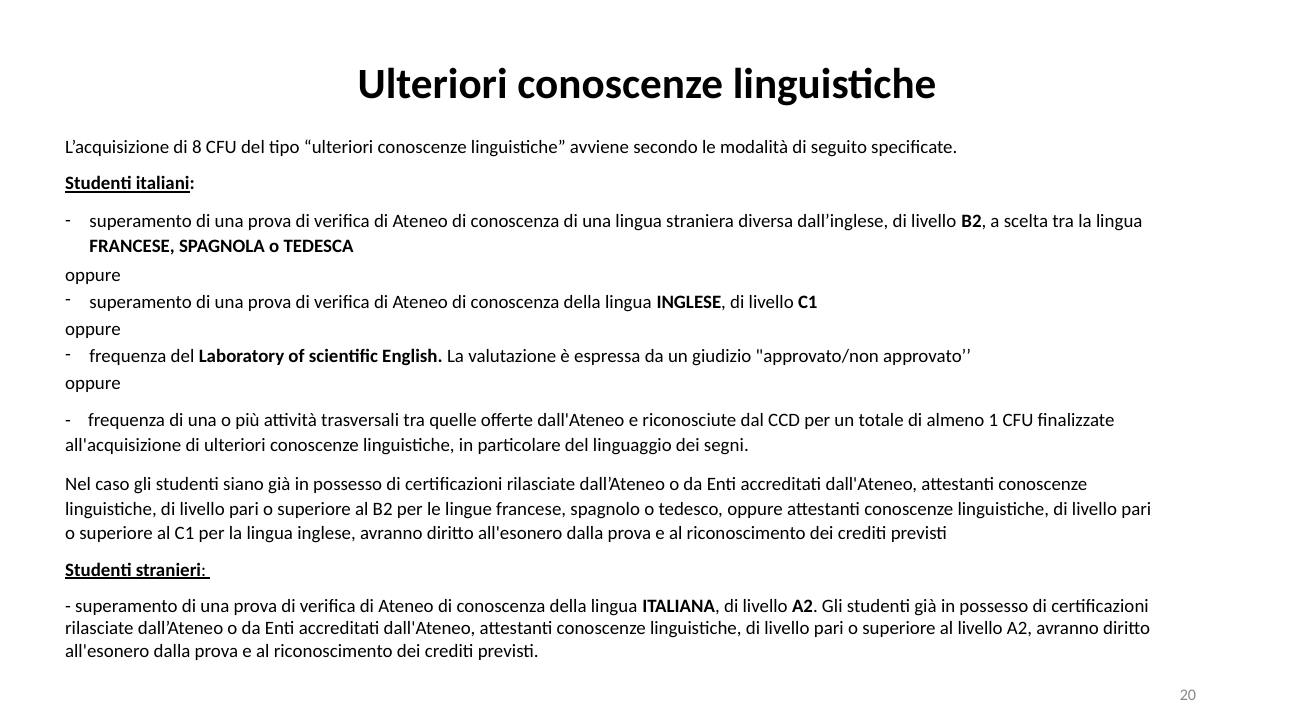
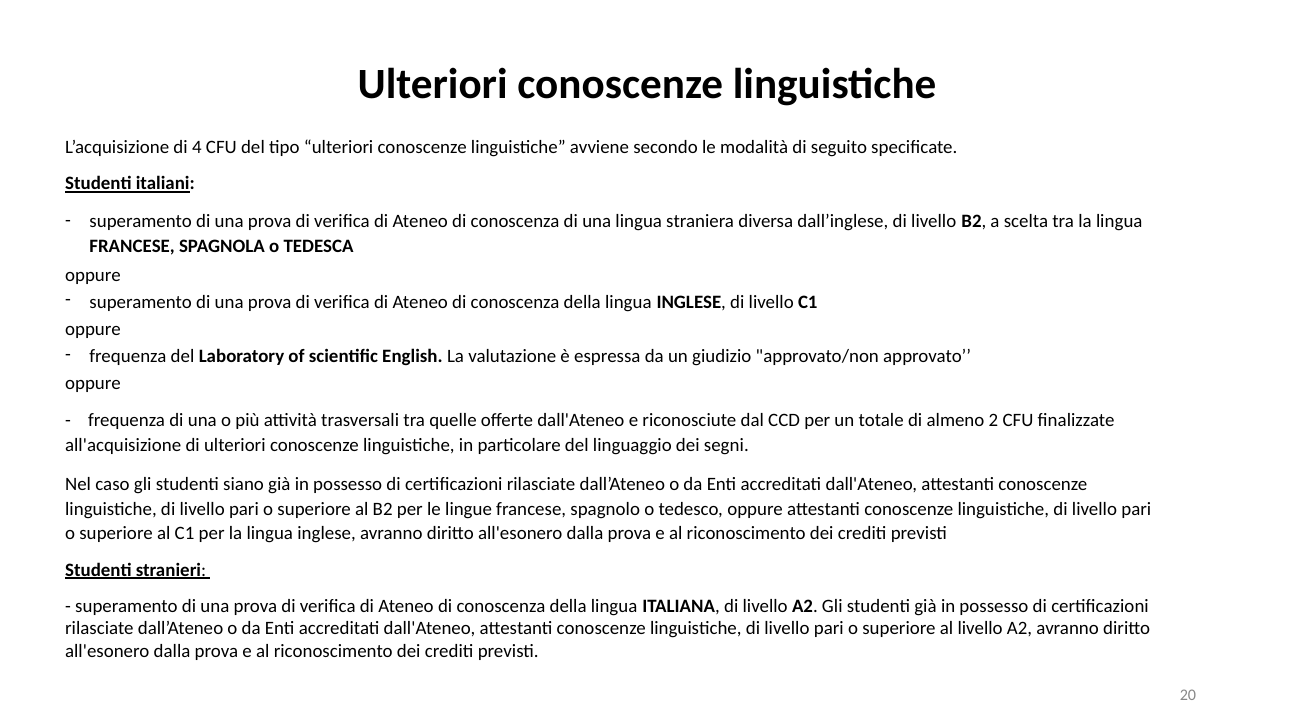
8: 8 -> 4 (197, 147)
1: 1 -> 2 (993, 421)
